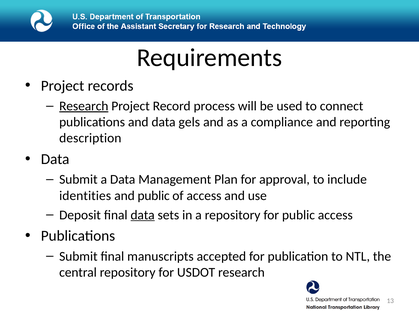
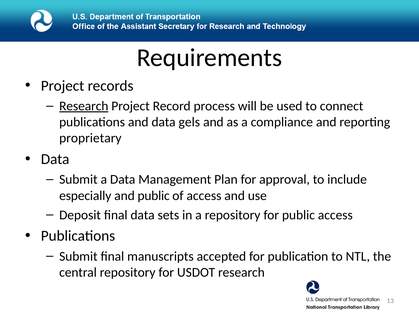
description: description -> proprietary (90, 138)
identities: identities -> especially (85, 195)
data underline: present -> none (143, 214)
